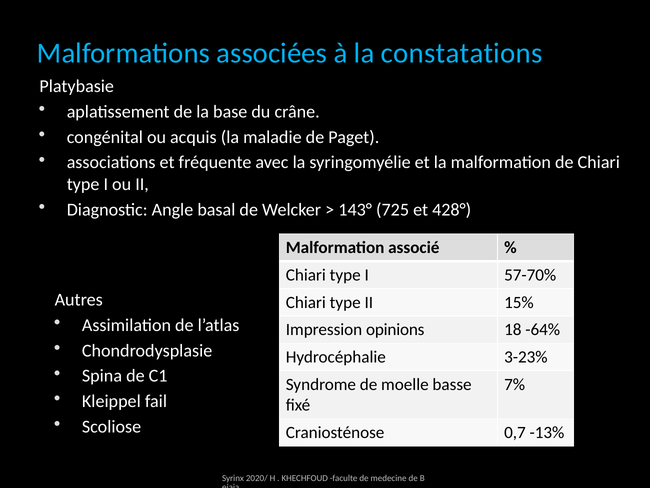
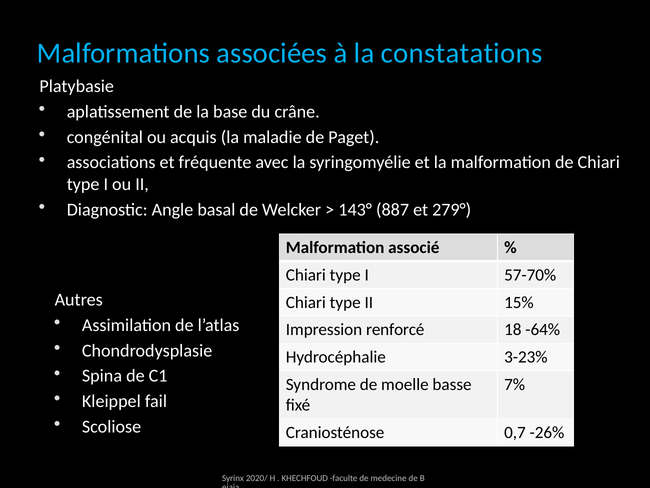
725: 725 -> 887 (393, 209)
428°: 428° -> 279° (452, 209)
opinions: opinions -> renforcé (395, 329)
-13%: -13% -> -26% (547, 432)
